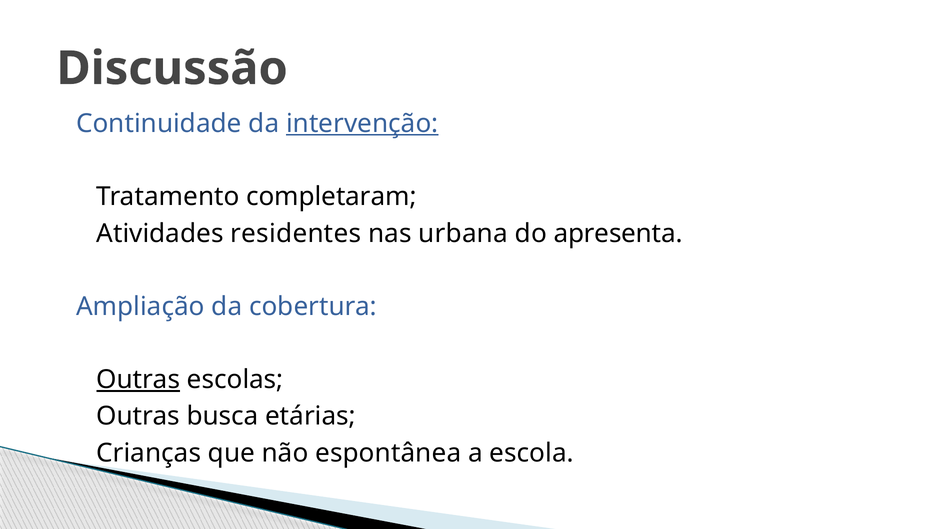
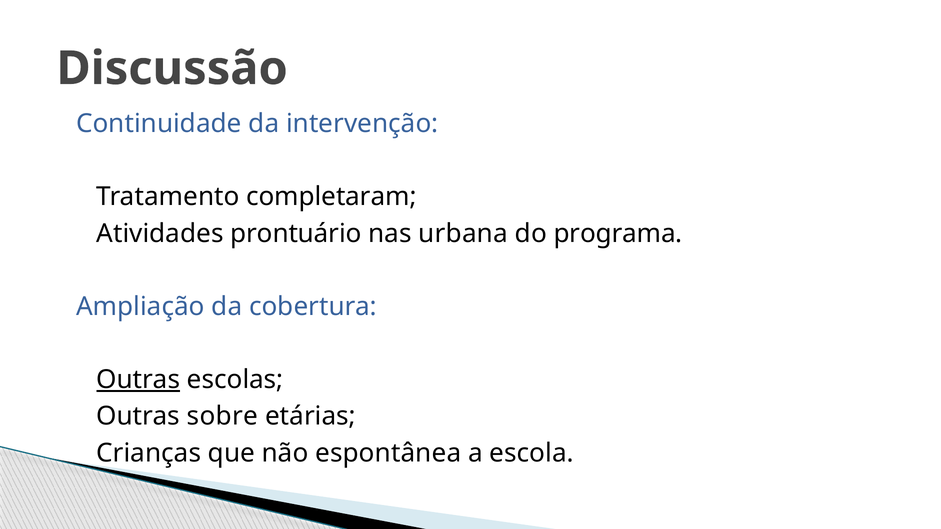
intervenção underline: present -> none (362, 124)
residentes: residentes -> prontuário (296, 234)
apresenta: apresenta -> programa (618, 234)
busca: busca -> sobre (222, 417)
